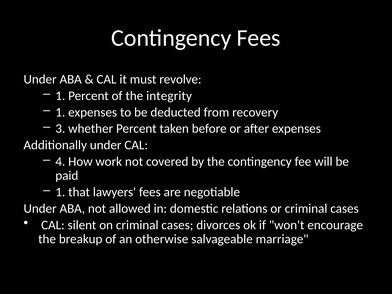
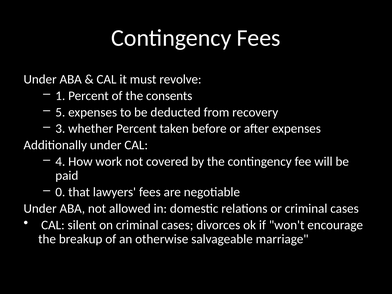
integrity: integrity -> consents (169, 96)
1: 1 -> 5 (60, 112)
1: 1 -> 0 (60, 192)
